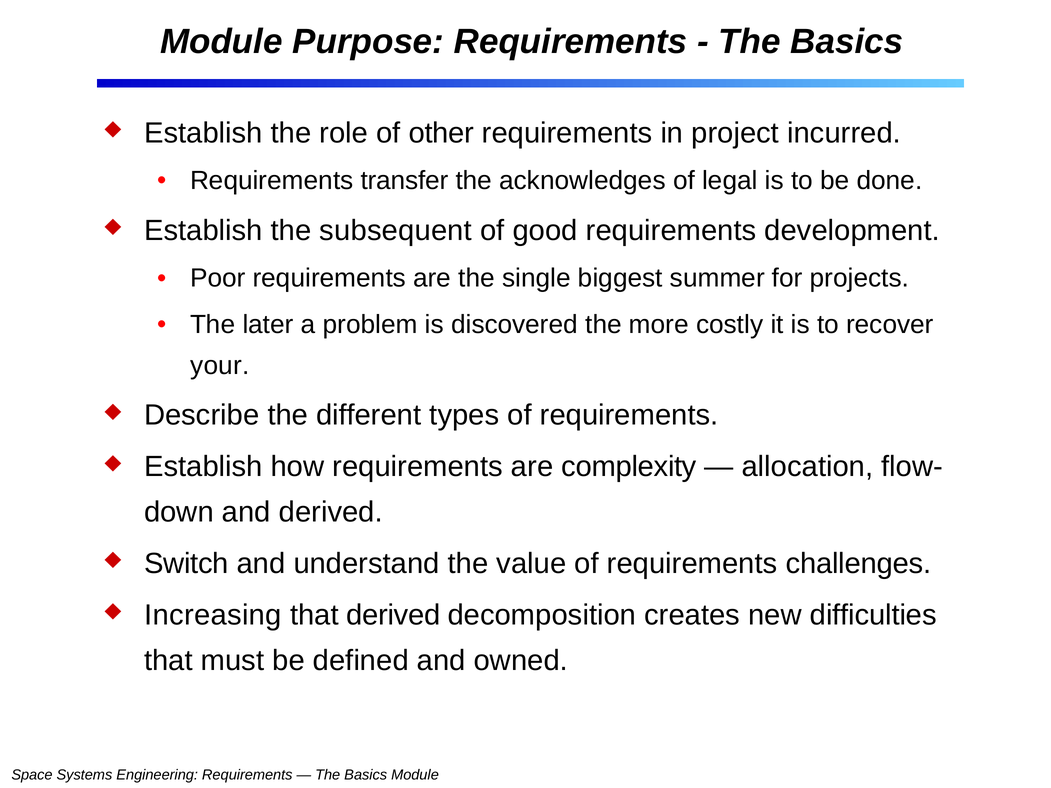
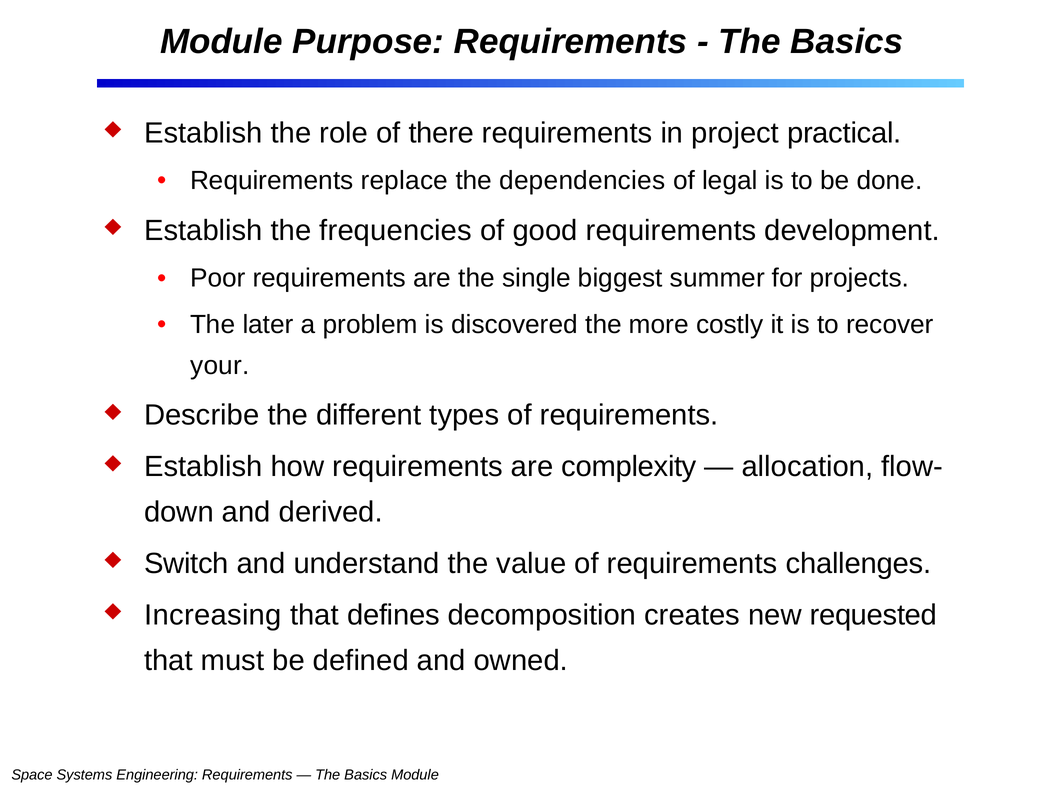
other: other -> there (441, 133)
incurred: incurred -> practical (844, 133)
transfer: transfer -> replace (404, 181)
acknowledges: acknowledges -> dependencies (582, 181)
subsequent: subsequent -> frequencies (396, 231)
that derived: derived -> defines (393, 615)
difficulties: difficulties -> requested (873, 615)
